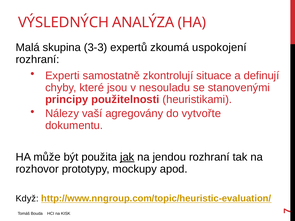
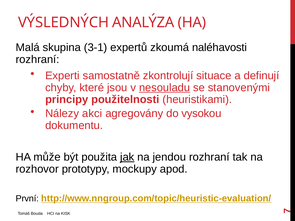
3-3: 3-3 -> 3-1 (96, 47)
uspokojení: uspokojení -> naléhavosti (220, 47)
nesouladu underline: none -> present (165, 88)
vaší: vaší -> akci (92, 114)
vytvořte: vytvořte -> vysokou (201, 114)
Když: Když -> První (27, 199)
